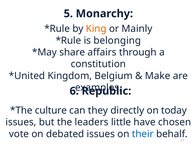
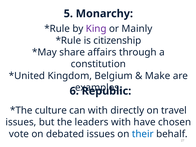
King colour: orange -> purple (96, 29)
belonging: belonging -> citizenship (117, 41)
can they: they -> with (98, 110)
today: today -> travel (174, 110)
leaders little: little -> with (121, 122)
